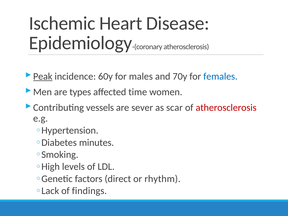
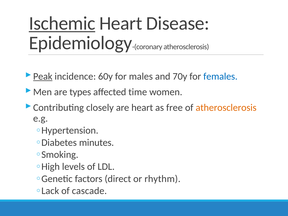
Ischemic underline: none -> present (62, 23)
vessels: vessels -> closely (100, 108)
are sever: sever -> heart (142, 108)
scar: scar -> free (174, 108)
atherosclerosis colour: red -> orange (226, 108)
findings: findings -> cascade (89, 191)
